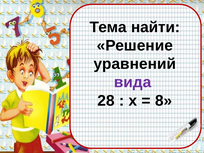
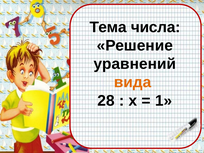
найти: найти -> числа (156, 27)
вида colour: purple -> orange (133, 82)
8: 8 -> 1 (164, 101)
